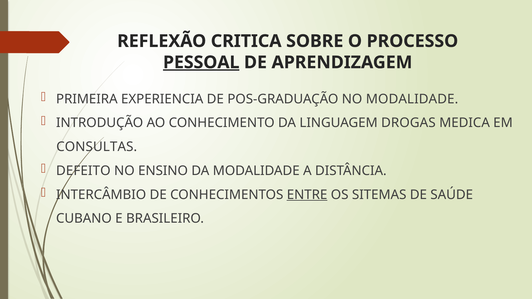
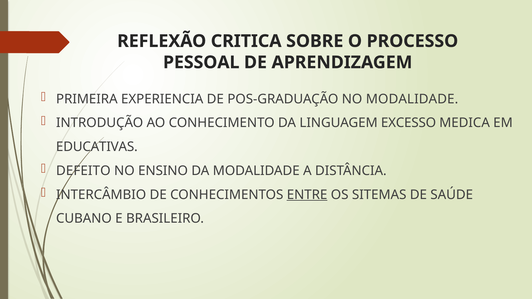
PESSOAL underline: present -> none (201, 62)
DROGAS: DROGAS -> EXCESSO (409, 123)
CONSULTAS: CONSULTAS -> EDUCATIVAS (97, 147)
